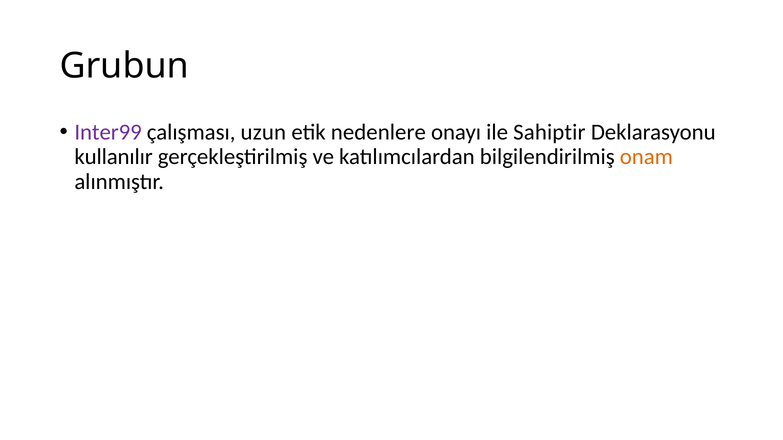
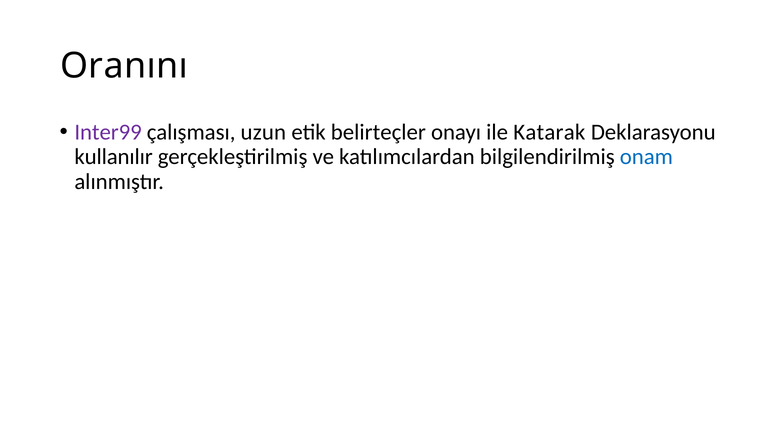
Grubun: Grubun -> Oranını (124, 66)
nedenlere: nedenlere -> belirteçler (378, 132)
Sahiptir: Sahiptir -> Katarak (549, 132)
onam colour: orange -> blue (646, 157)
